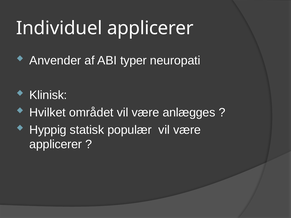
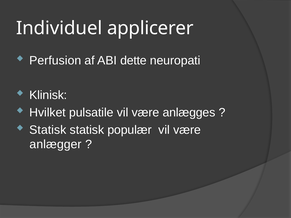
Anvender: Anvender -> Perfusion (55, 60)
typer: typer -> dette (133, 60)
området: området -> pulsatile (91, 113)
Hyppig: Hyppig -> Statisk (48, 130)
applicerer: applicerer -> anlægger (56, 145)
